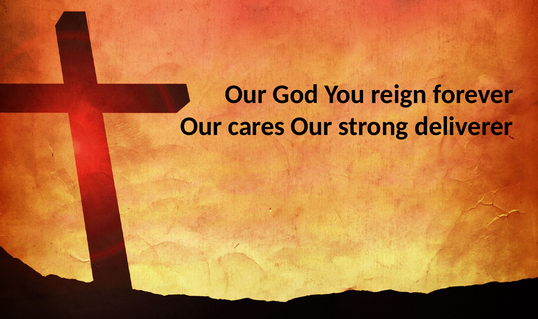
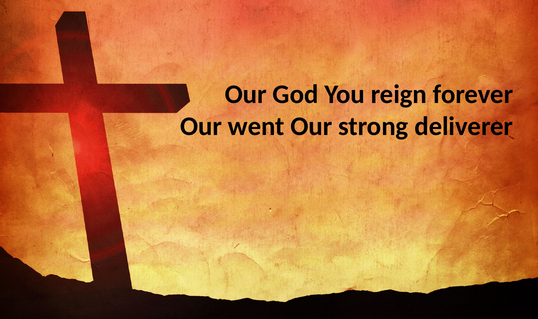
cares: cares -> went (256, 126)
